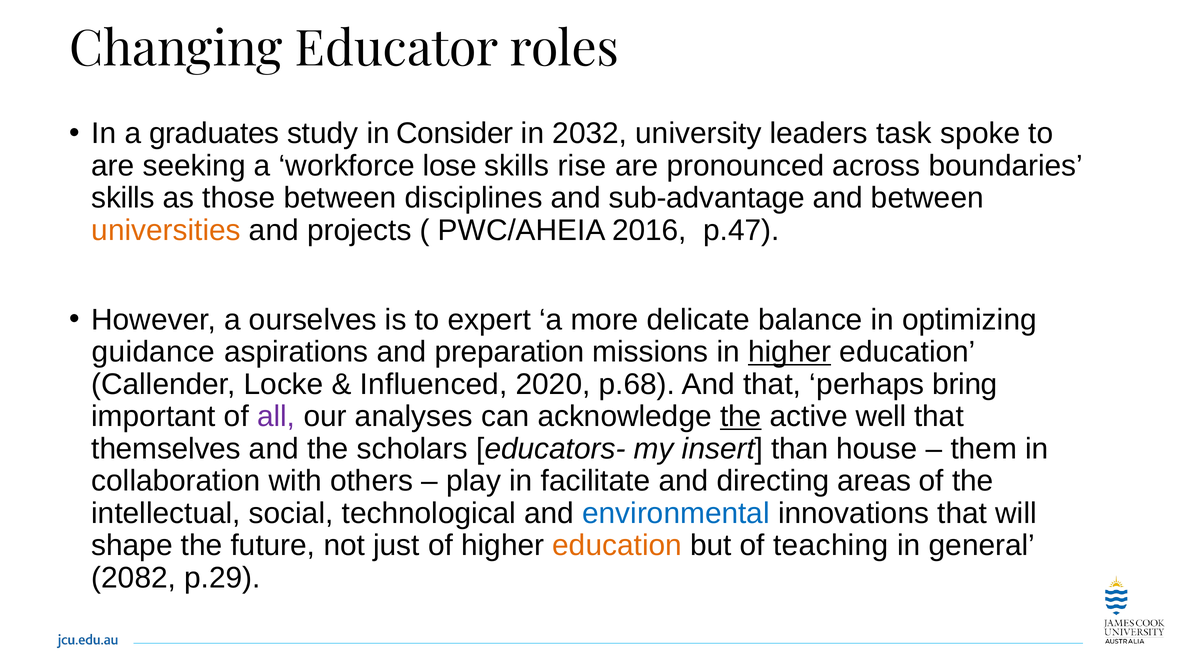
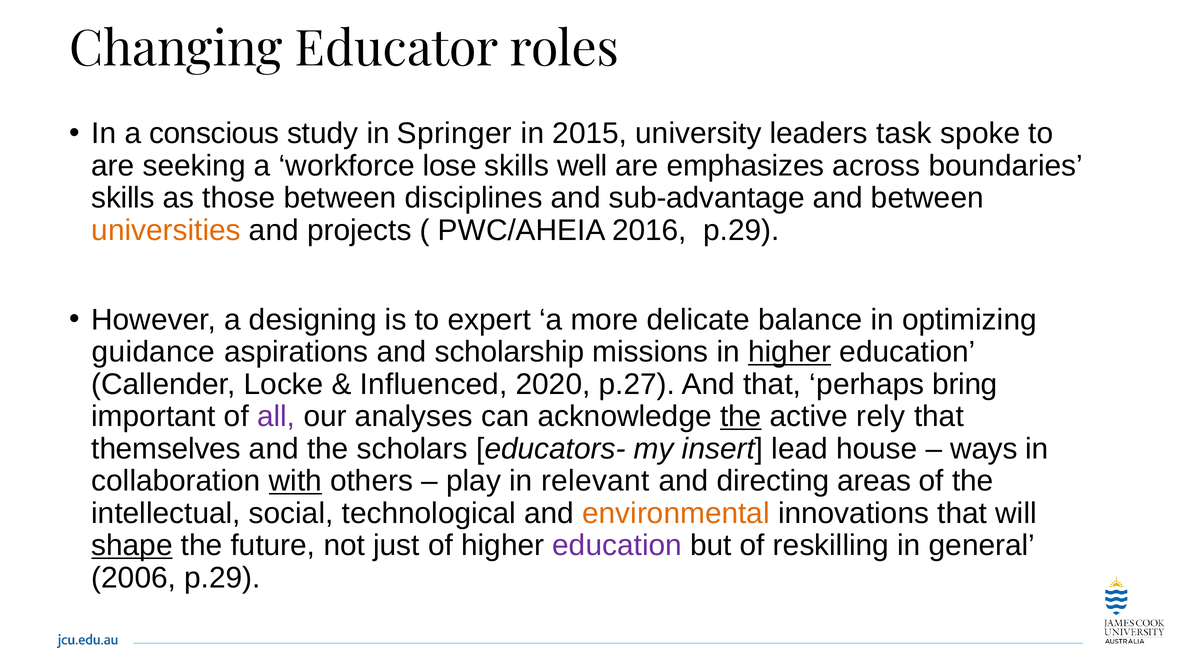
graduates: graduates -> conscious (214, 134)
Consider: Consider -> Springer (454, 134)
2032: 2032 -> 2015 (590, 134)
rise: rise -> well (582, 166)
pronounced: pronounced -> emphasizes (746, 166)
2016 p.47: p.47 -> p.29 (741, 230)
ourselves: ourselves -> designing (313, 320)
preparation: preparation -> scholarship (509, 352)
p.68: p.68 -> p.27 (637, 384)
well: well -> rely (881, 416)
than: than -> lead (800, 448)
them: them -> ways (984, 448)
with underline: none -> present (295, 481)
facilitate: facilitate -> relevant (595, 481)
environmental colour: blue -> orange (676, 513)
shape underline: none -> present (132, 545)
education colour: orange -> purple (617, 545)
teaching: teaching -> reskilling (831, 545)
2082: 2082 -> 2006 (134, 577)
